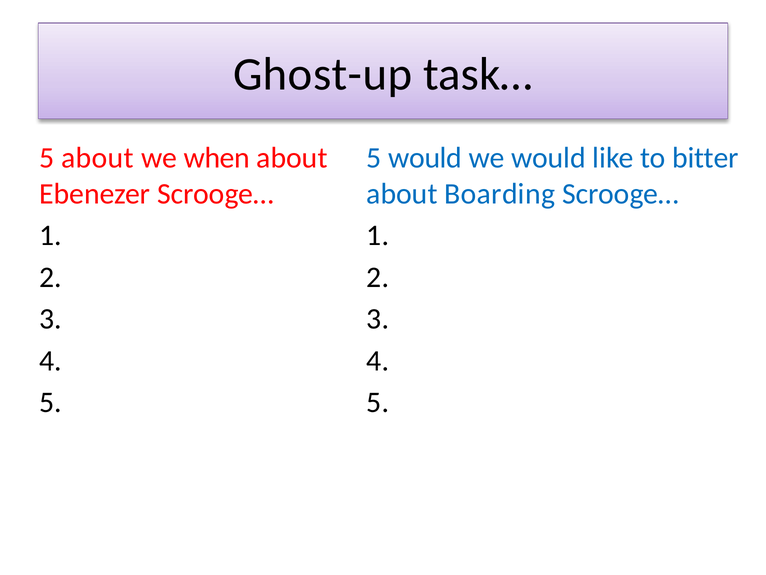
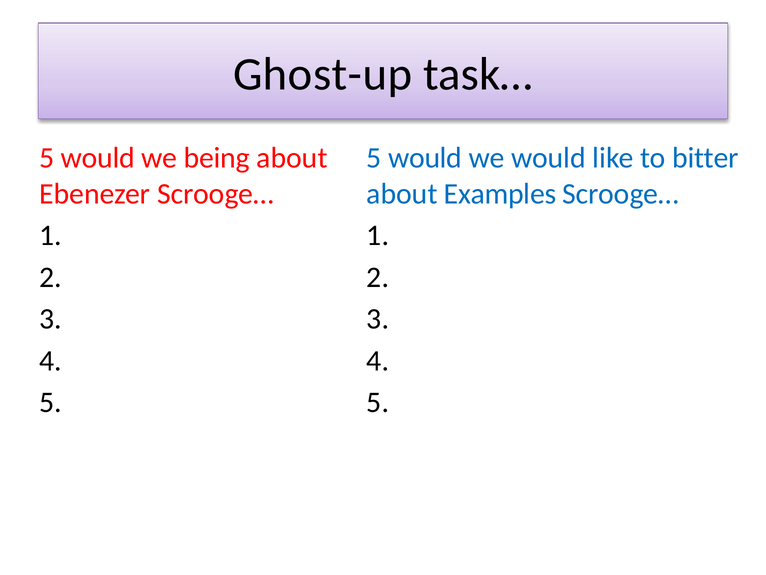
about: about -> would (98, 158)
when: when -> being (217, 158)
Boarding: Boarding -> Examples (500, 194)
